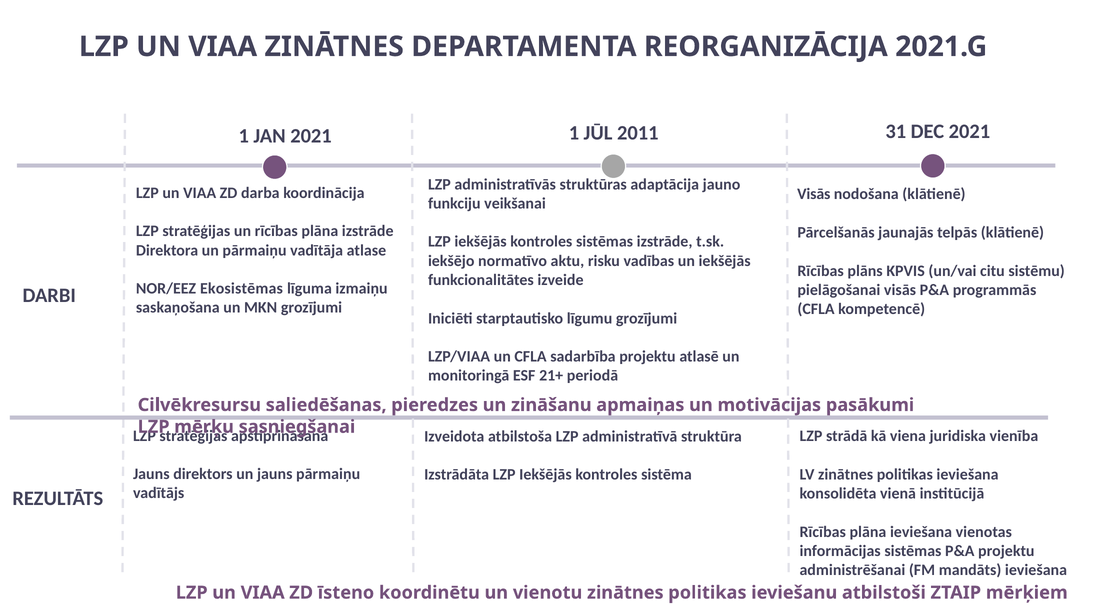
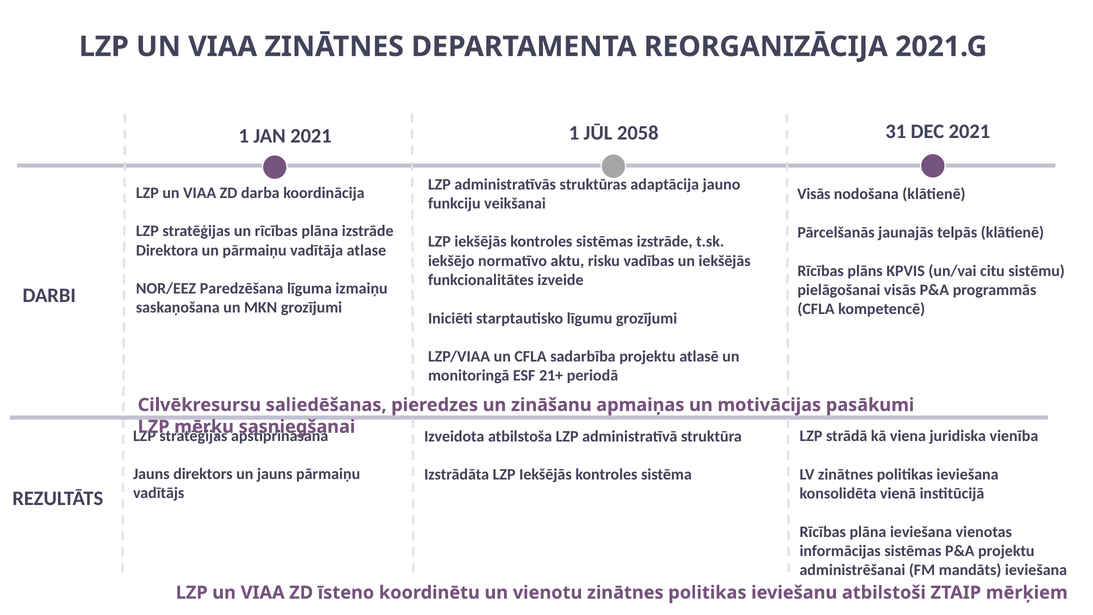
2011: 2011 -> 2058 (638, 133)
Ekosistēmas: Ekosistēmas -> Paredzēšana (242, 288)
